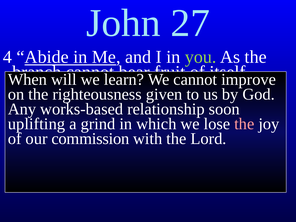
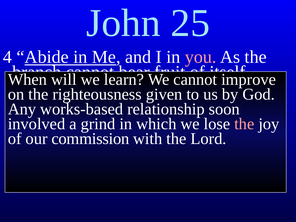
27: 27 -> 25 (190, 23)
you colour: light green -> pink (201, 57)
uplifting: uplifting -> involved (37, 124)
